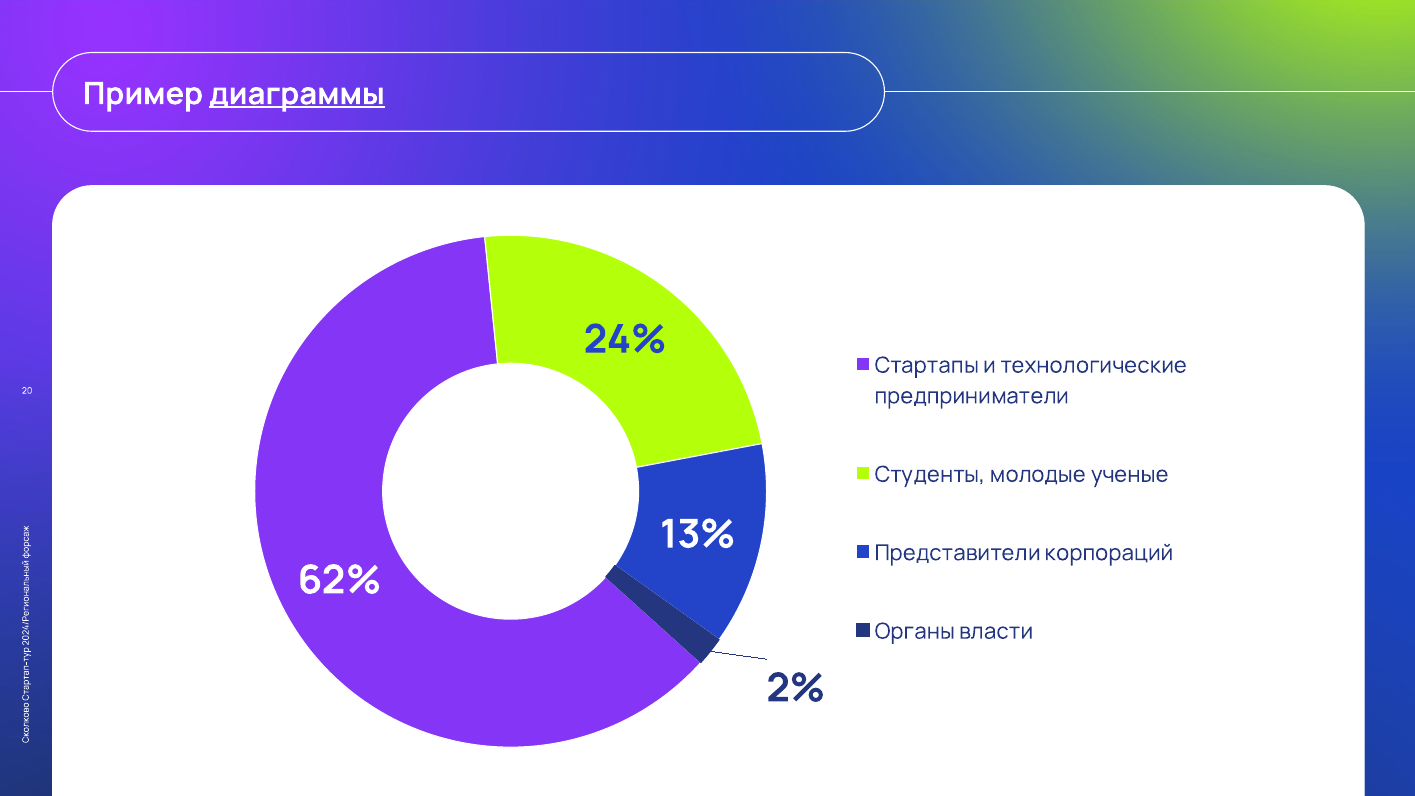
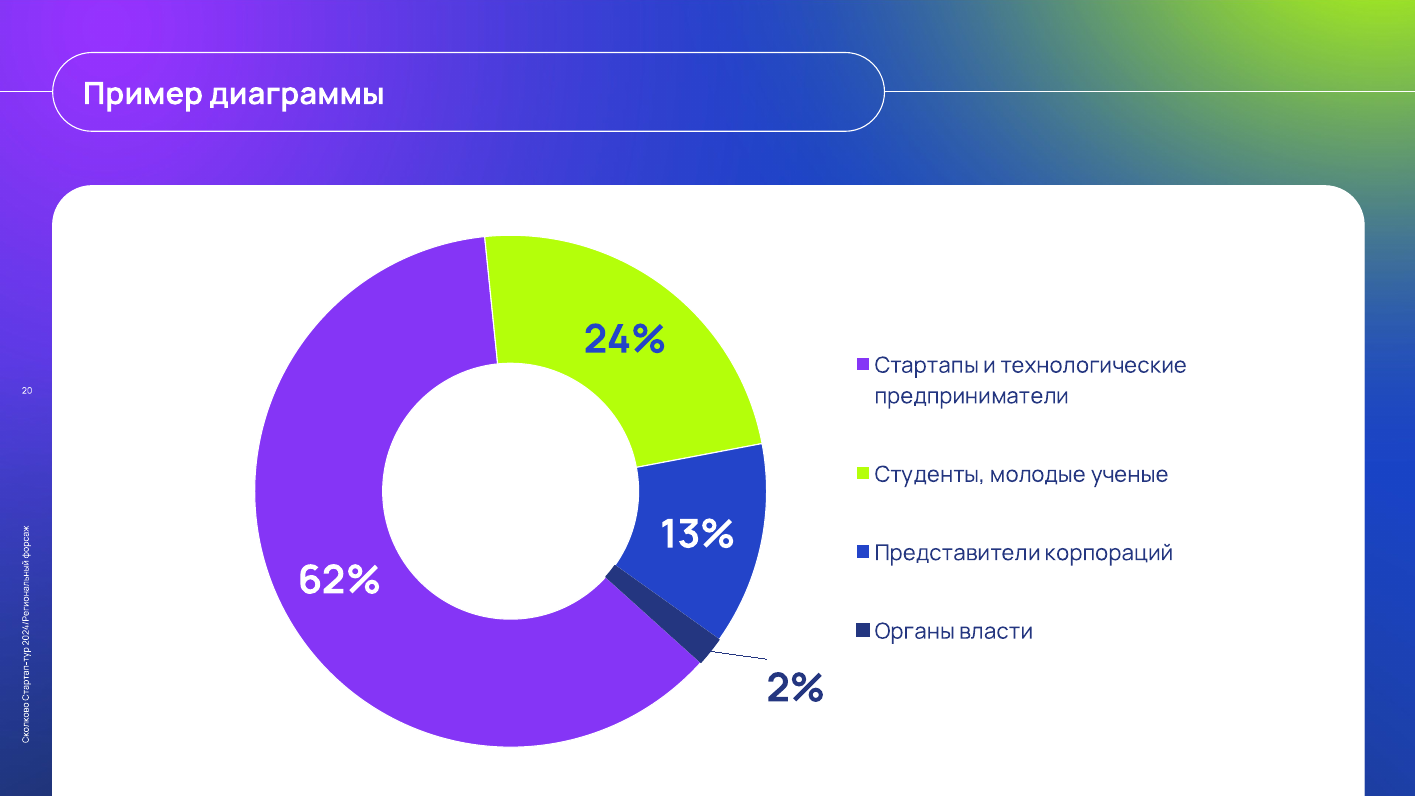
диаграммы underline: present -> none (297, 94)
